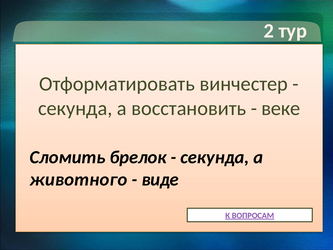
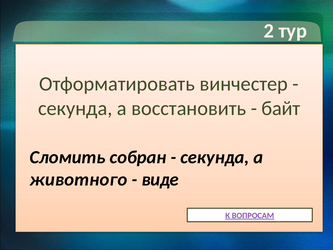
веке: веке -> байт (281, 108)
брелок: брелок -> собран (138, 157)
